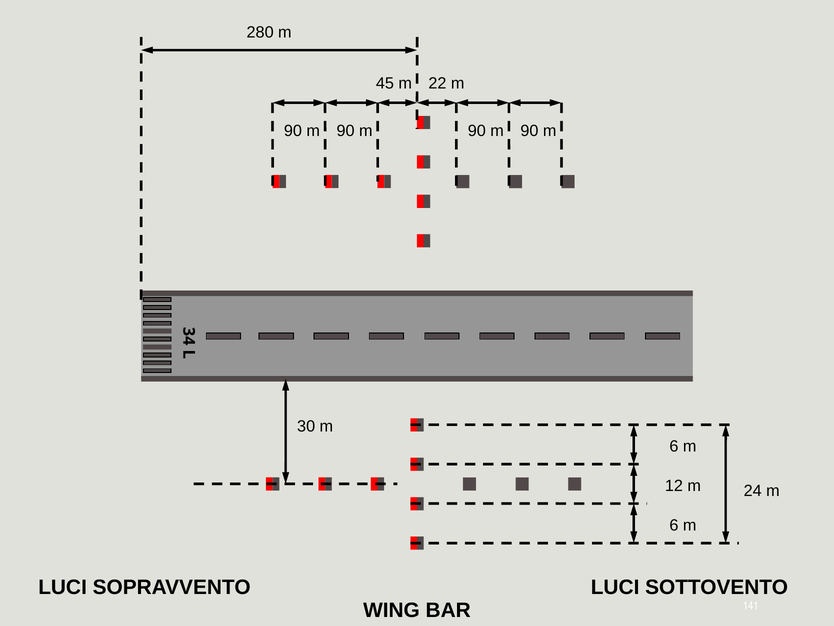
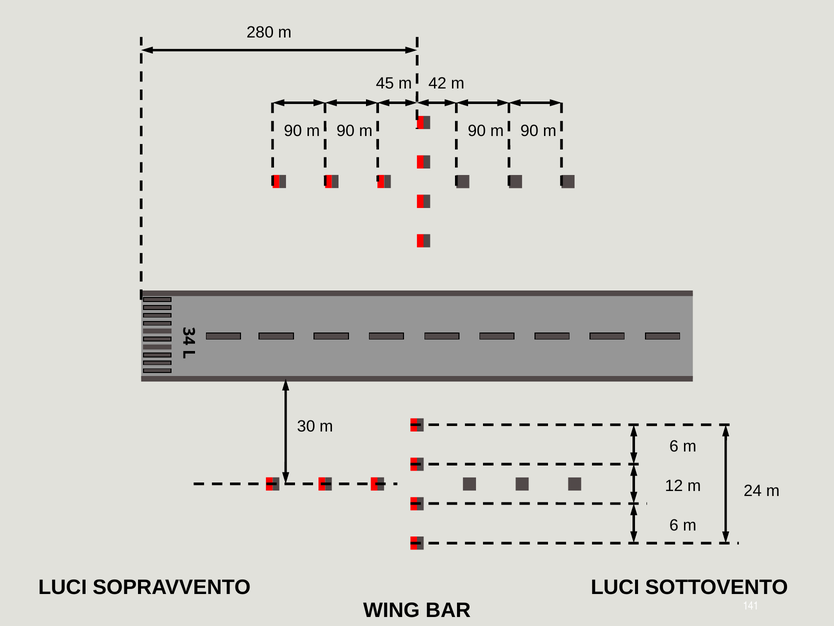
22: 22 -> 42 (437, 83)
